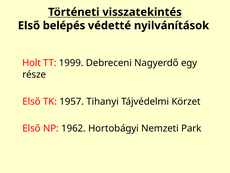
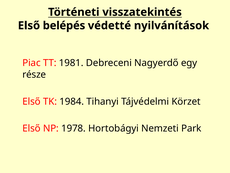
Holt: Holt -> Piac (32, 63)
1999: 1999 -> 1981 (71, 63)
1957: 1957 -> 1984 (72, 101)
1962: 1962 -> 1978 (73, 128)
